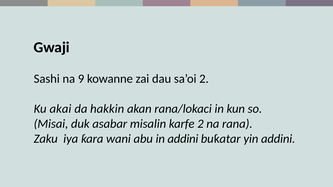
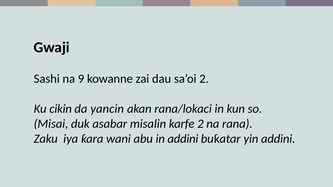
akai: akai -> cikin (61, 109)
hakkin: hakkin -> yancin (107, 109)
